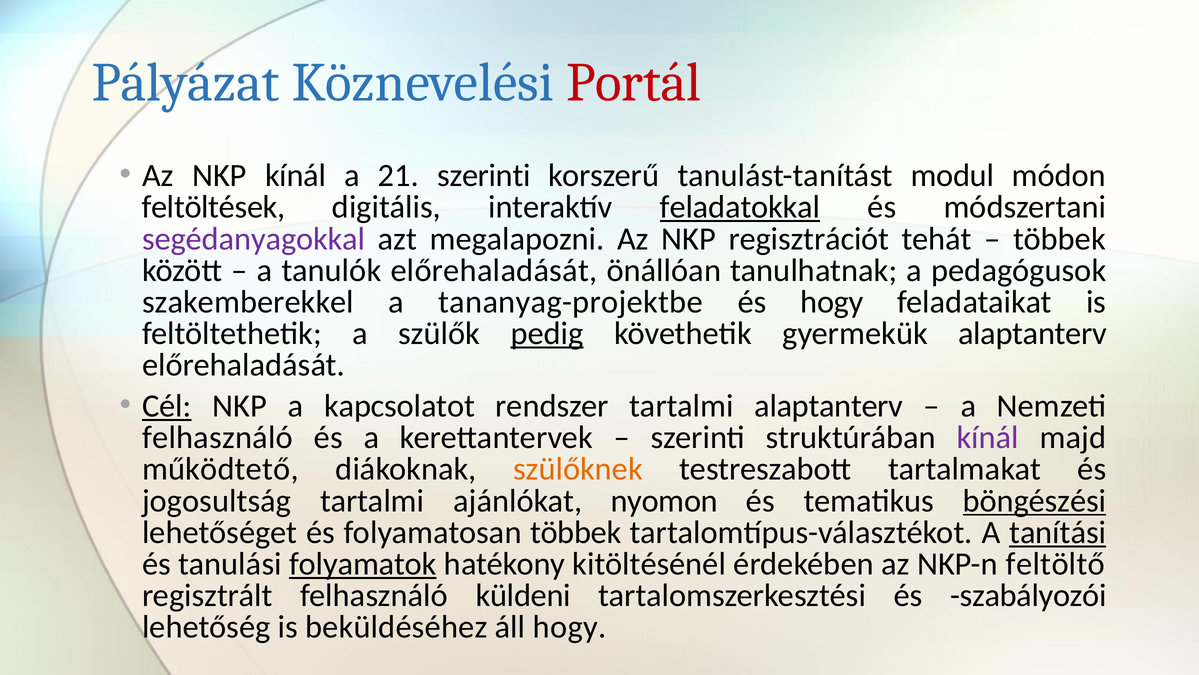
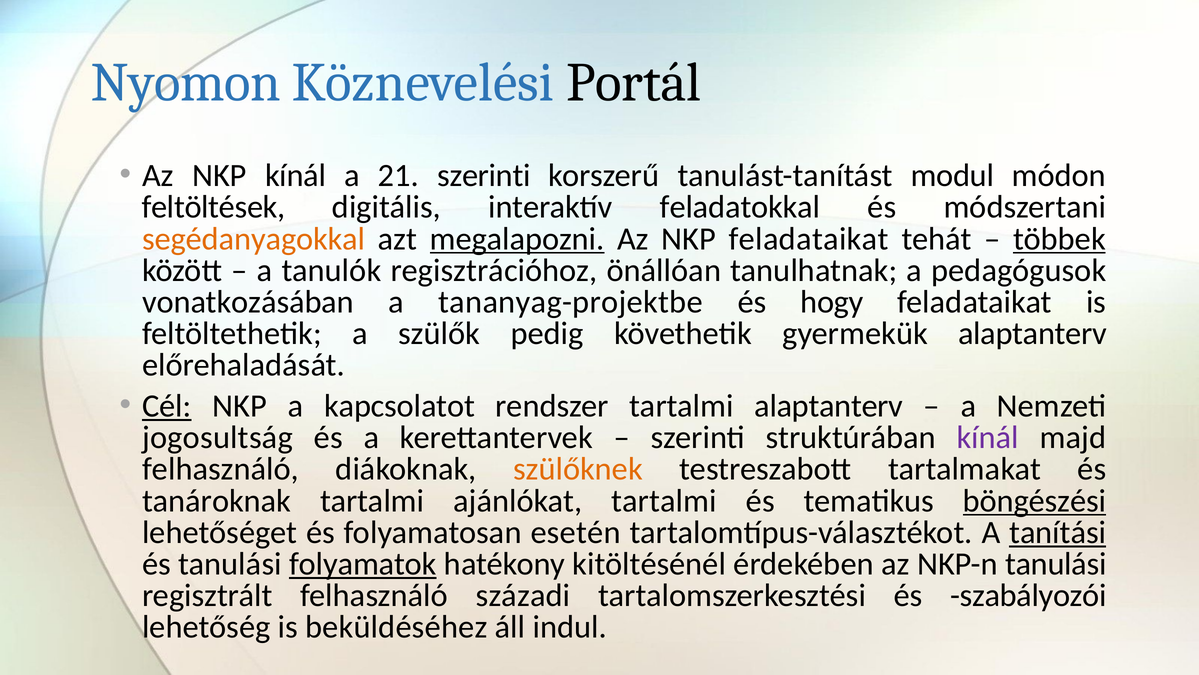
Pályázat: Pályázat -> Nyomon (186, 82)
Portál colour: red -> black (634, 82)
feladatokkal underline: present -> none (740, 207)
segédanyagokkal colour: purple -> orange (254, 239)
megalapozni underline: none -> present (517, 239)
NKP regisztrációt: regisztrációt -> feladataikat (809, 239)
többek underline: none -> present (1059, 239)
tanulók előrehaladását: előrehaladását -> regisztrációhoz (494, 270)
szakemberekkel: szakemberekkel -> vonatkozásában (248, 302)
pedig underline: present -> none (547, 333)
felhasználó: felhasználó -> jogosultság (218, 437)
működtető: működtető -> felhasználó (220, 469)
jogosultság: jogosultság -> tanároknak (217, 500)
ajánlókat nyomon: nyomon -> tartalmi (664, 500)
folyamatosan többek: többek -> esetén (576, 532)
NKP-n feltöltő: feltöltő -> tanulási (1056, 563)
küldeni: küldeni -> századi (523, 595)
áll hogy: hogy -> indul (570, 627)
